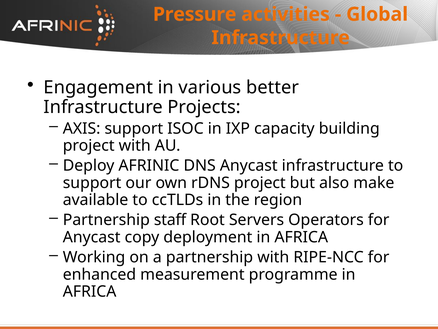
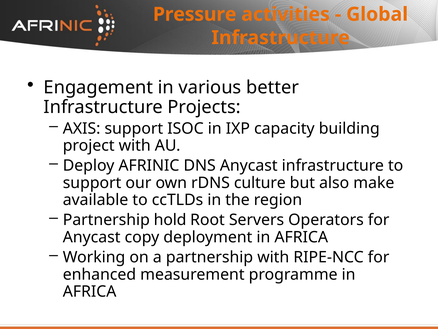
rDNS project: project -> culture (260, 183)
staff: staff -> hold (170, 220)
